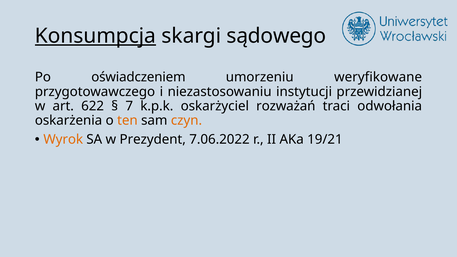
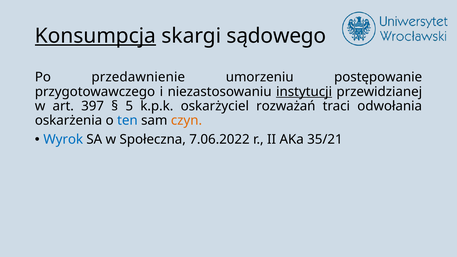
oświadczeniem: oświadczeniem -> przedawnienie (138, 77)
weryfikowane: weryfikowane -> postępowanie (378, 77)
instytucji underline: none -> present (304, 92)
622: 622 -> 397 (93, 106)
7: 7 -> 5 (129, 106)
ten colour: orange -> blue (127, 120)
Wyrok colour: orange -> blue (63, 140)
Prezydent: Prezydent -> Społeczna (153, 140)
19/21: 19/21 -> 35/21 (325, 140)
